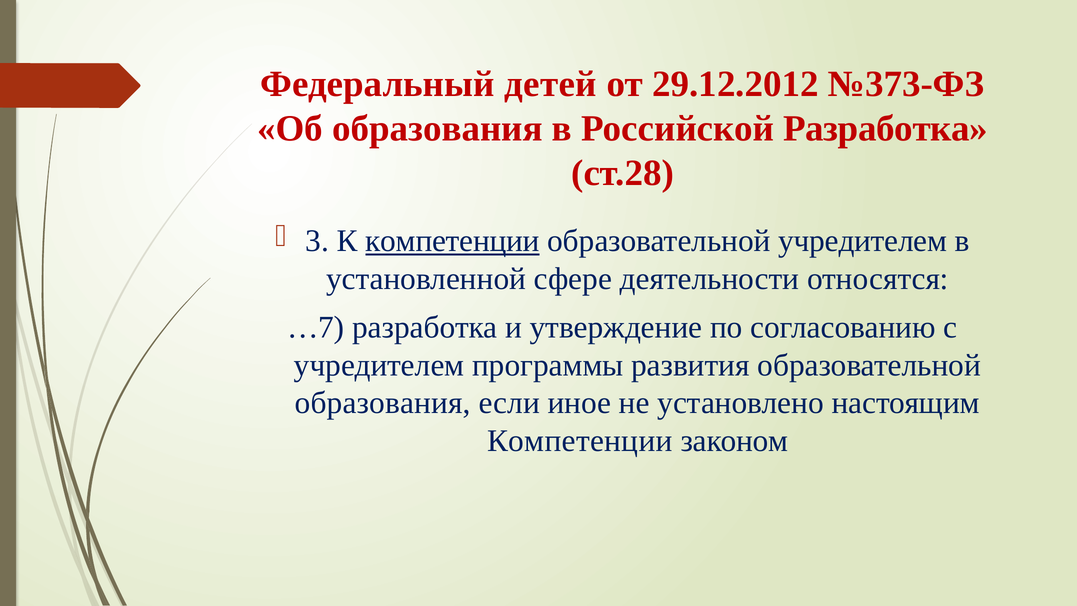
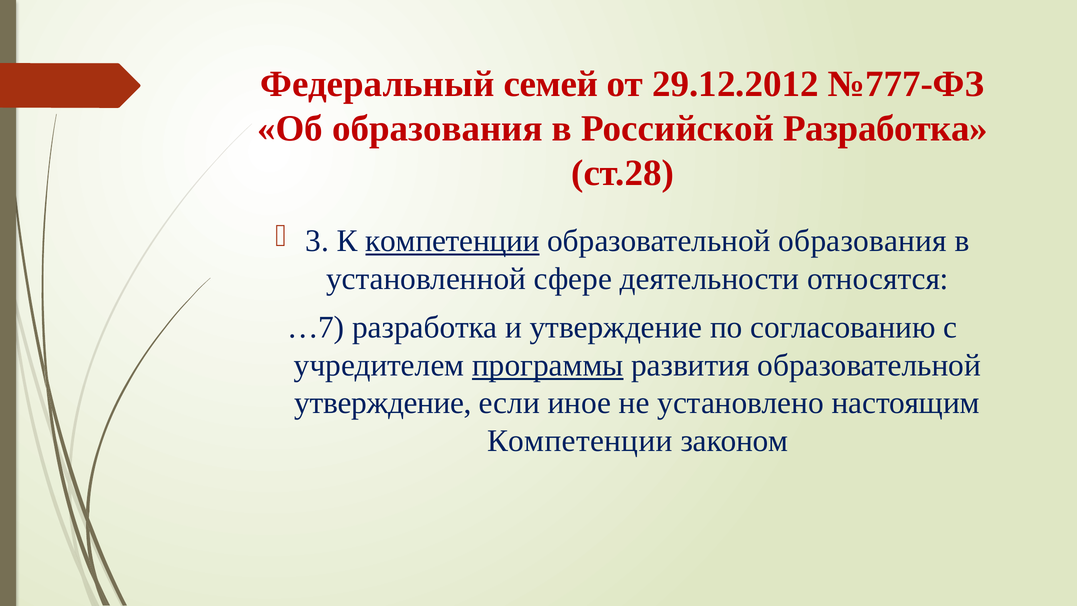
детей: детей -> семей (551, 84)
№373-ФЗ: №373-ФЗ -> №777-ФЗ (906, 84)
образовательной учредителем: учредителем -> образования (863, 241)
программы underline: none -> present (548, 365)
образования: образования -> утверждение (383, 403)
